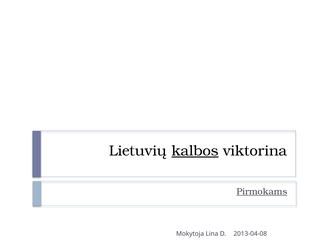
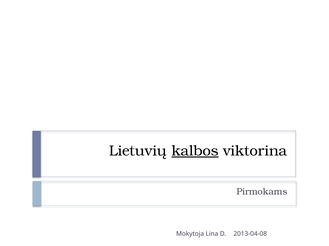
Pirmokams underline: present -> none (262, 192)
